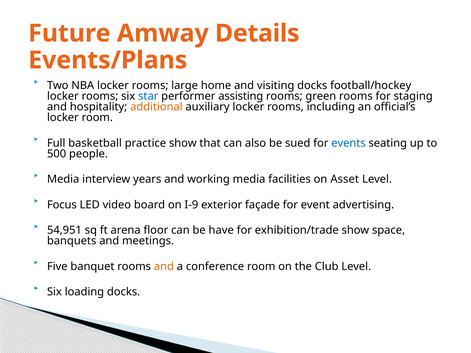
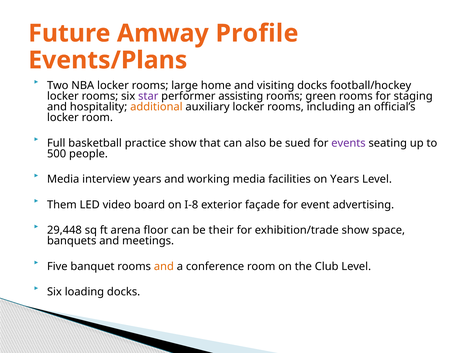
Details: Details -> Profile (257, 33)
star colour: blue -> purple (148, 96)
events colour: blue -> purple (348, 143)
on Asset: Asset -> Years (345, 179)
Focus: Focus -> Them (62, 205)
I-9: I-9 -> I-8 (191, 205)
54,951: 54,951 -> 29,448 (64, 230)
have: have -> their (221, 230)
